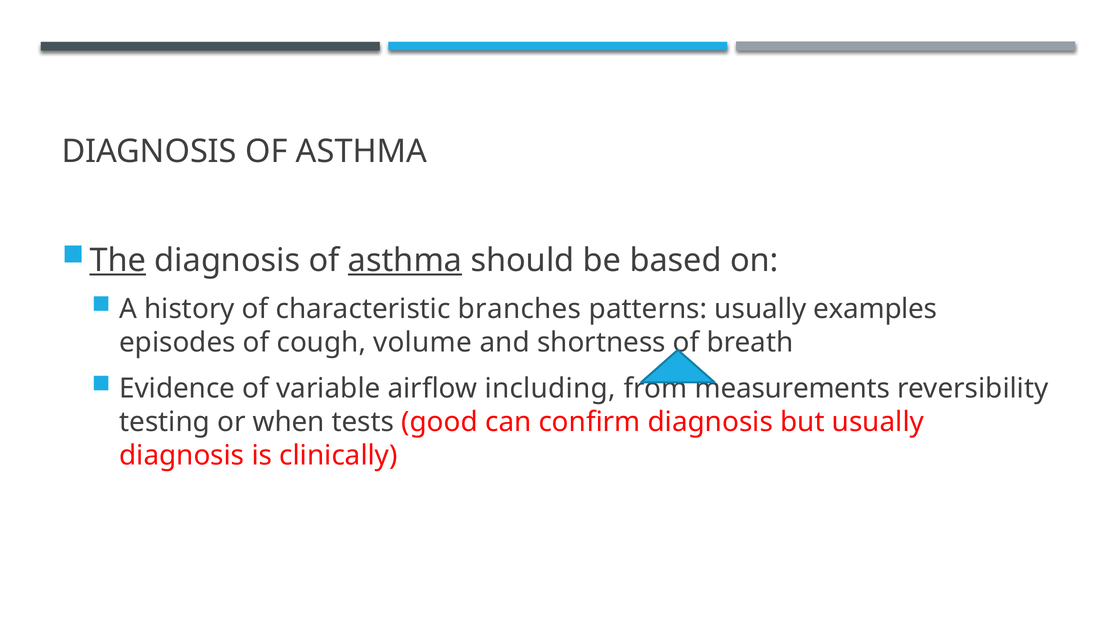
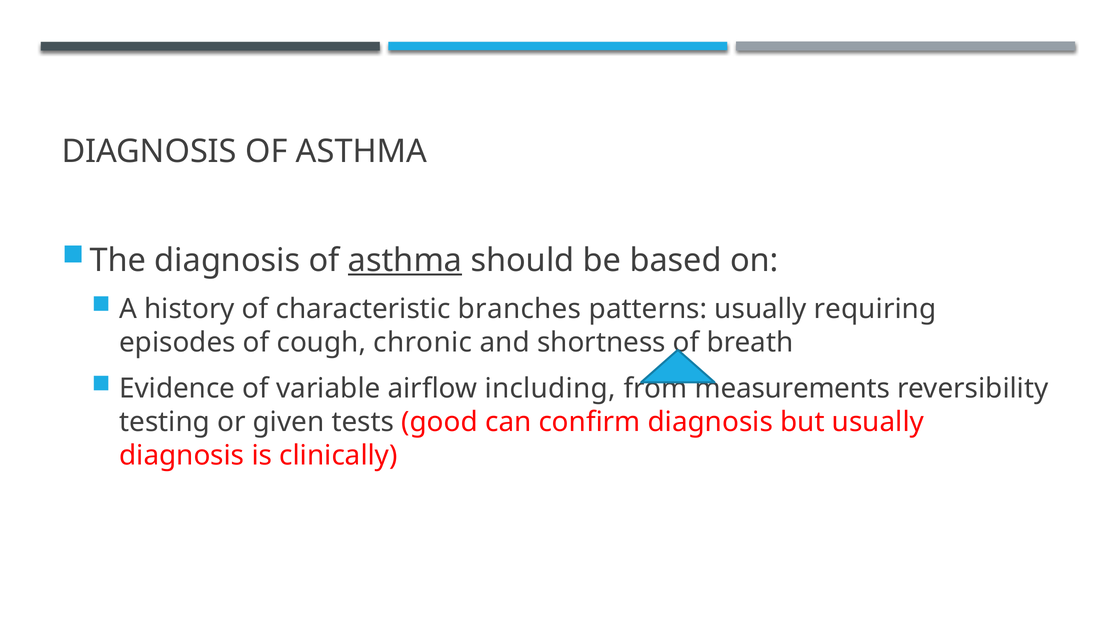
The underline: present -> none (118, 260)
examples: examples -> requiring (875, 309)
volume: volume -> chronic (423, 342)
when: when -> given (289, 422)
